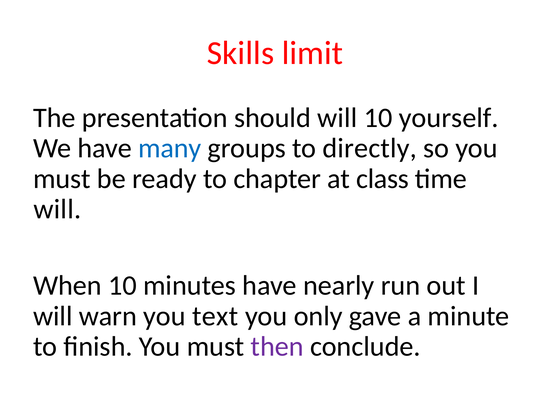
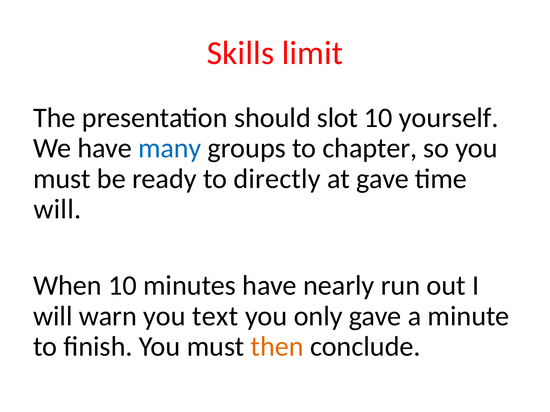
should will: will -> slot (337, 118)
directly: directly -> chapter (370, 148)
chapter: chapter -> directly (277, 179)
at class: class -> gave (382, 179)
then colour: purple -> orange (277, 347)
